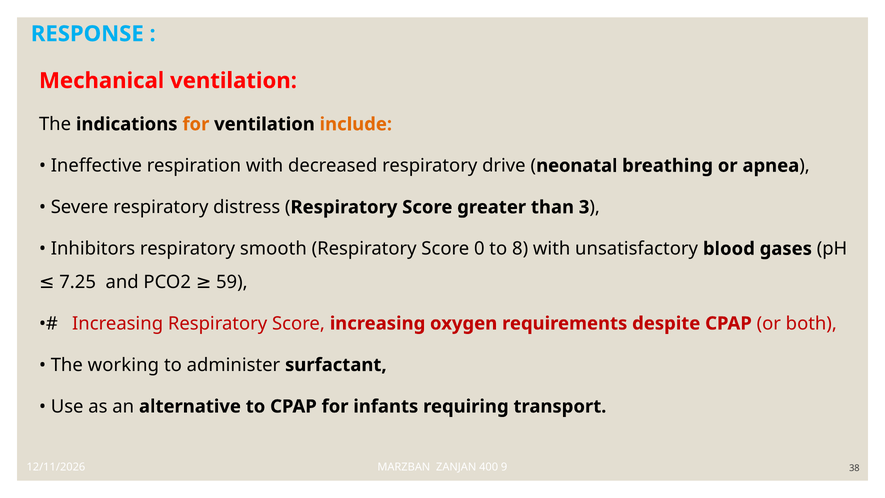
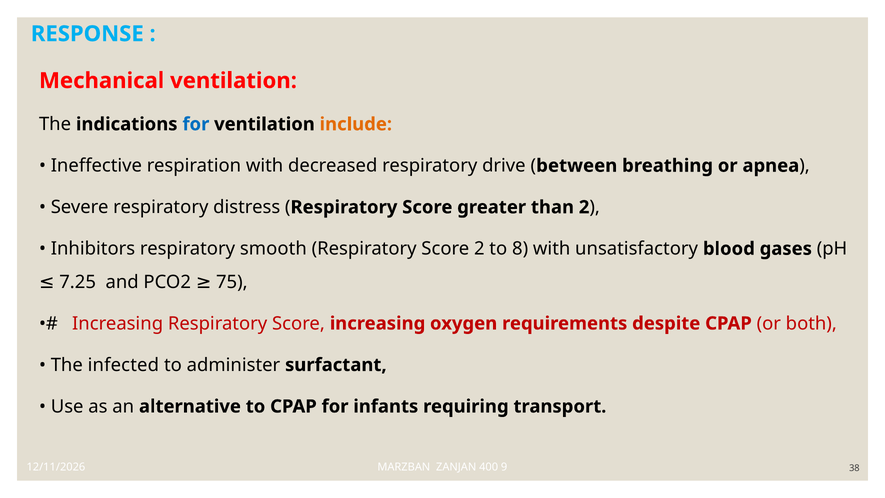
for colour: orange -> blue (196, 124)
neonatal: neonatal -> between (577, 166)
than 3: 3 -> 2 (584, 207)
Score 0: 0 -> 2 (479, 249)
59: 59 -> 75 (232, 282)
working: working -> infected (123, 365)
